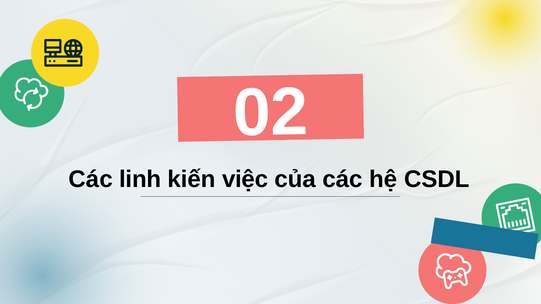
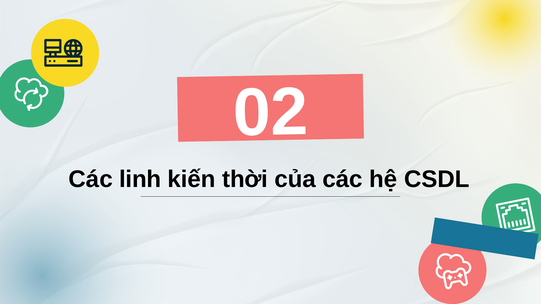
việc: việc -> thời (245, 179)
